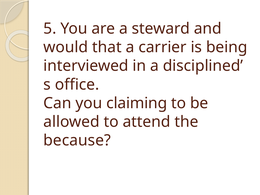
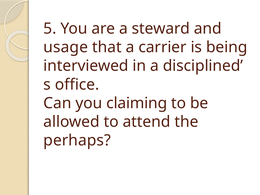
would: would -> usage (66, 47)
because: because -> perhaps (77, 140)
